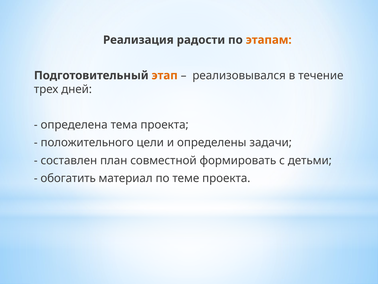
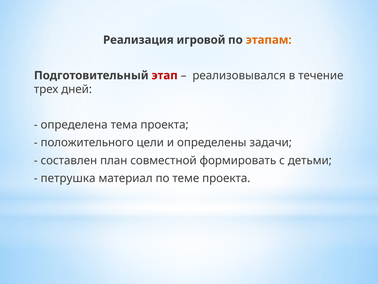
радости: радости -> игровой (201, 40)
этап colour: orange -> red (165, 75)
обогатить: обогатить -> петрушка (68, 178)
